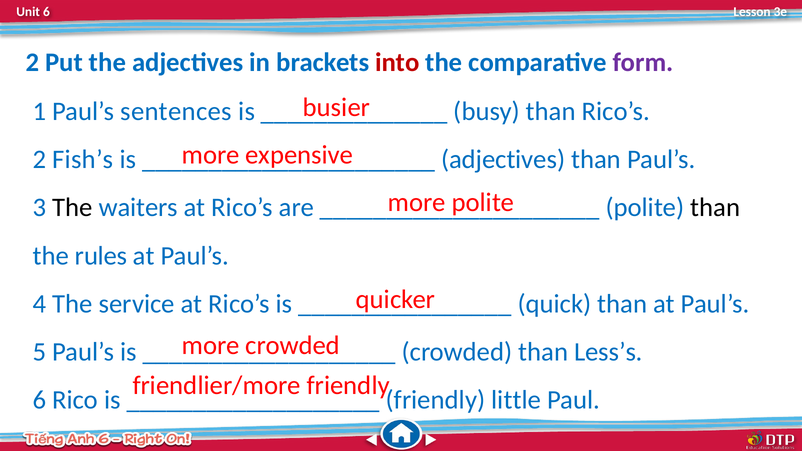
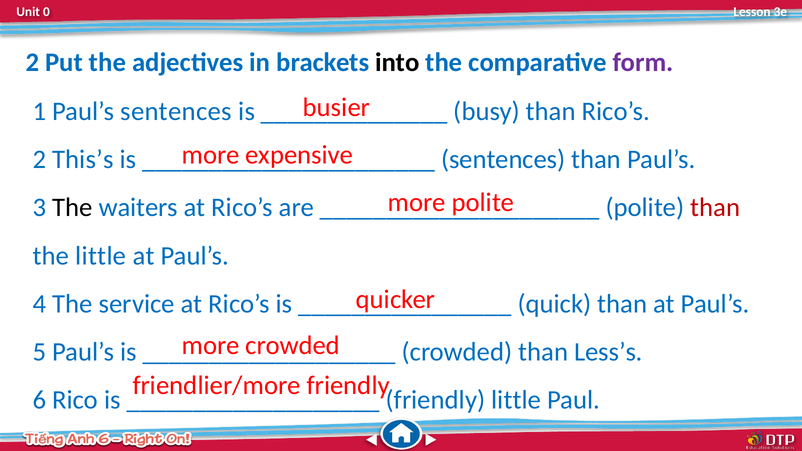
6: 6 -> 0 (46, 12)
into colour: red -> black (397, 62)
Fish’s: Fish’s -> This’s (83, 160)
adjectives: adjectives -> sentences (503, 160)
than colour: black -> red (715, 208)
the rules: rules -> little (101, 256)
